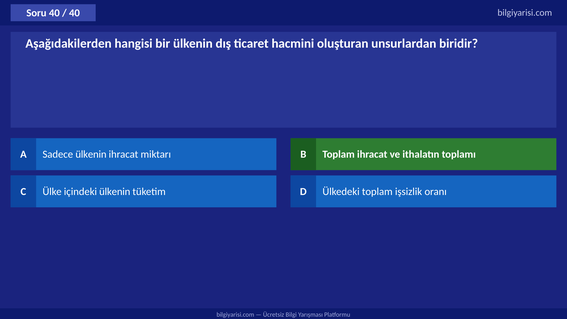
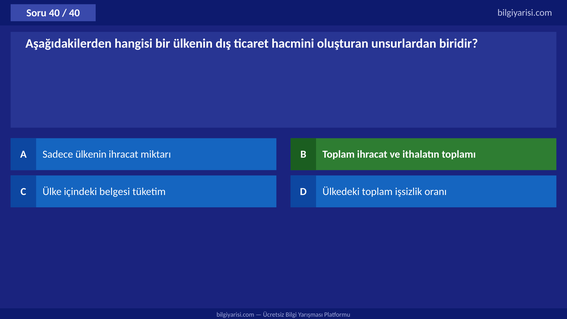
içindeki ülkenin: ülkenin -> belgesi (115, 191)
